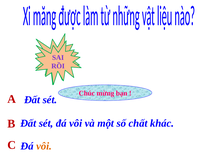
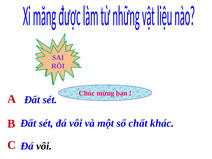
vôi colour: orange -> black (44, 146)
